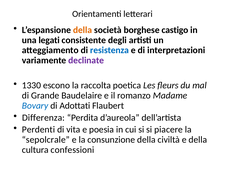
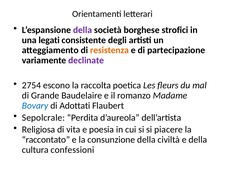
della colour: orange -> purple (83, 30)
castigo: castigo -> strofici (175, 30)
resistenza colour: blue -> orange (109, 50)
interpretazioni: interpretazioni -> partecipazione (176, 50)
1330: 1330 -> 2754 (31, 85)
Differenza: Differenza -> Sepolcrale (43, 117)
Perdenti: Perdenti -> Religiosa (39, 129)
sepolcrale: sepolcrale -> raccontato (46, 139)
